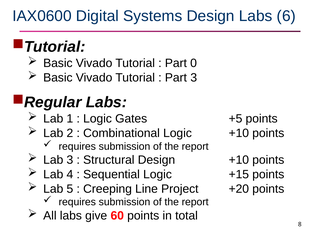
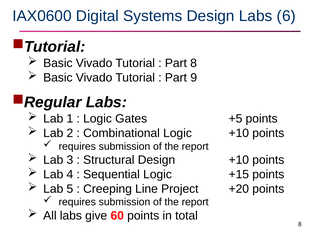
Part 0: 0 -> 8 (194, 63)
Part 3: 3 -> 9 (194, 78)
